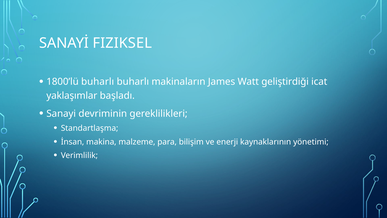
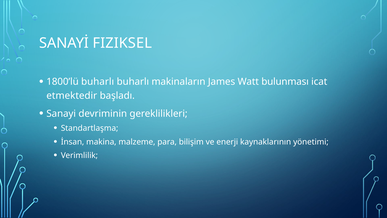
geliştirdiği: geliştirdiği -> bulunması (285, 82)
yaklaşımlar: yaklaşımlar -> etmektedir (72, 96)
